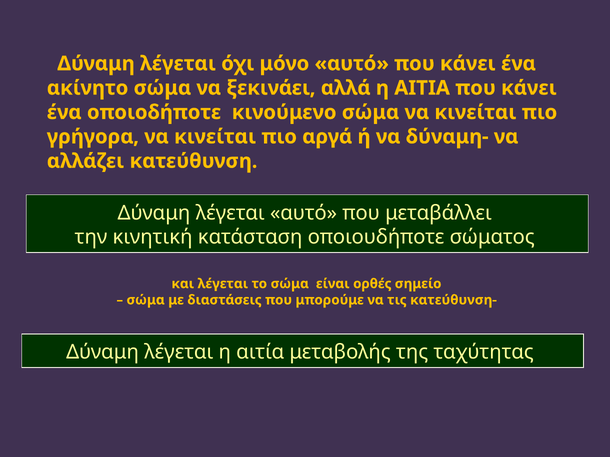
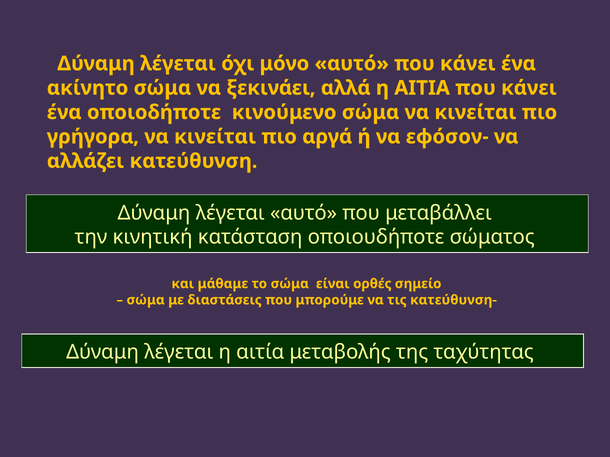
δύναμη-: δύναμη- -> εφόσον- (447, 137)
και λέγεται: λέγεται -> μάθαμε (223, 284)
